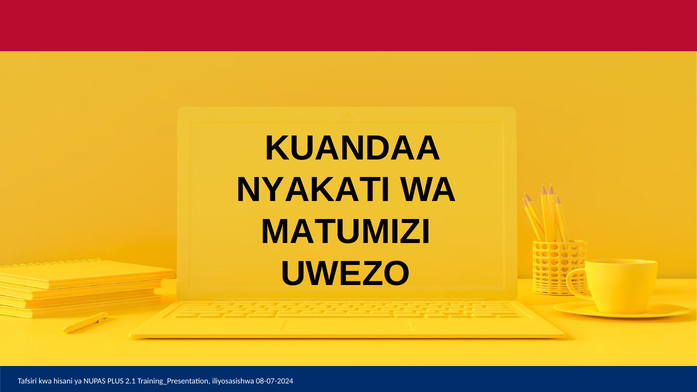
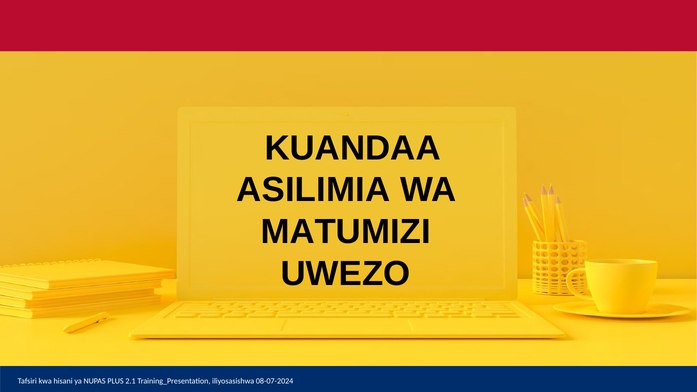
NYAKATI: NYAKATI -> ASILIMIA (313, 190)
